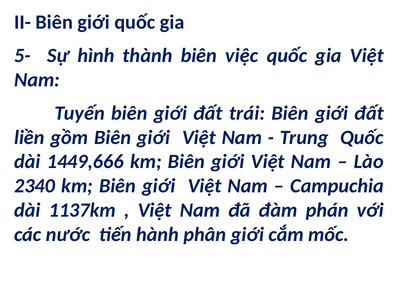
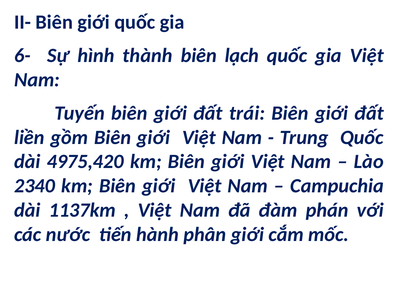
5-: 5- -> 6- (22, 56)
việc: việc -> lạch (242, 56)
1449,666: 1449,666 -> 4975,420 (85, 162)
